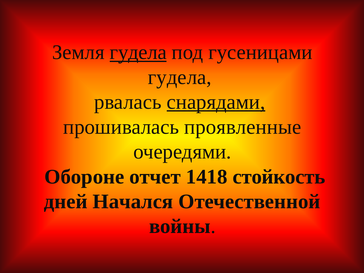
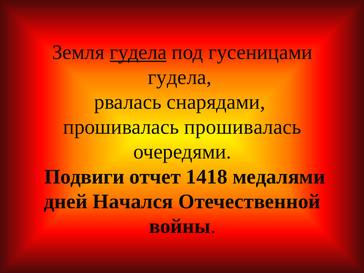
снарядами underline: present -> none (216, 102)
прошивалась проявленные: проявленные -> прошивалась (243, 127)
Обороне: Обороне -> Подвиги (84, 177)
стойкость: стойкость -> медалями (279, 177)
